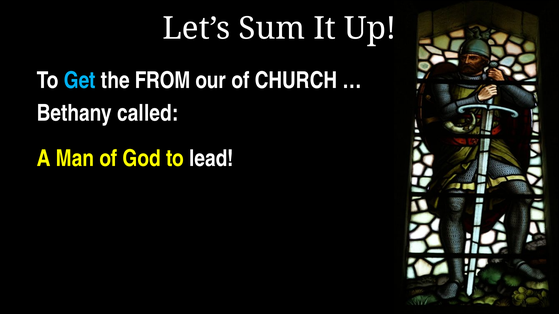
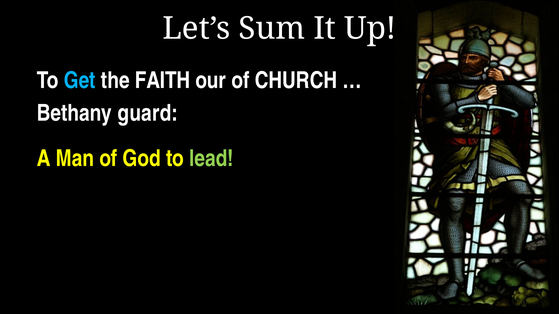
FROM: FROM -> FAITH (163, 81)
called: called -> guard (148, 113)
lead colour: white -> light green (211, 159)
